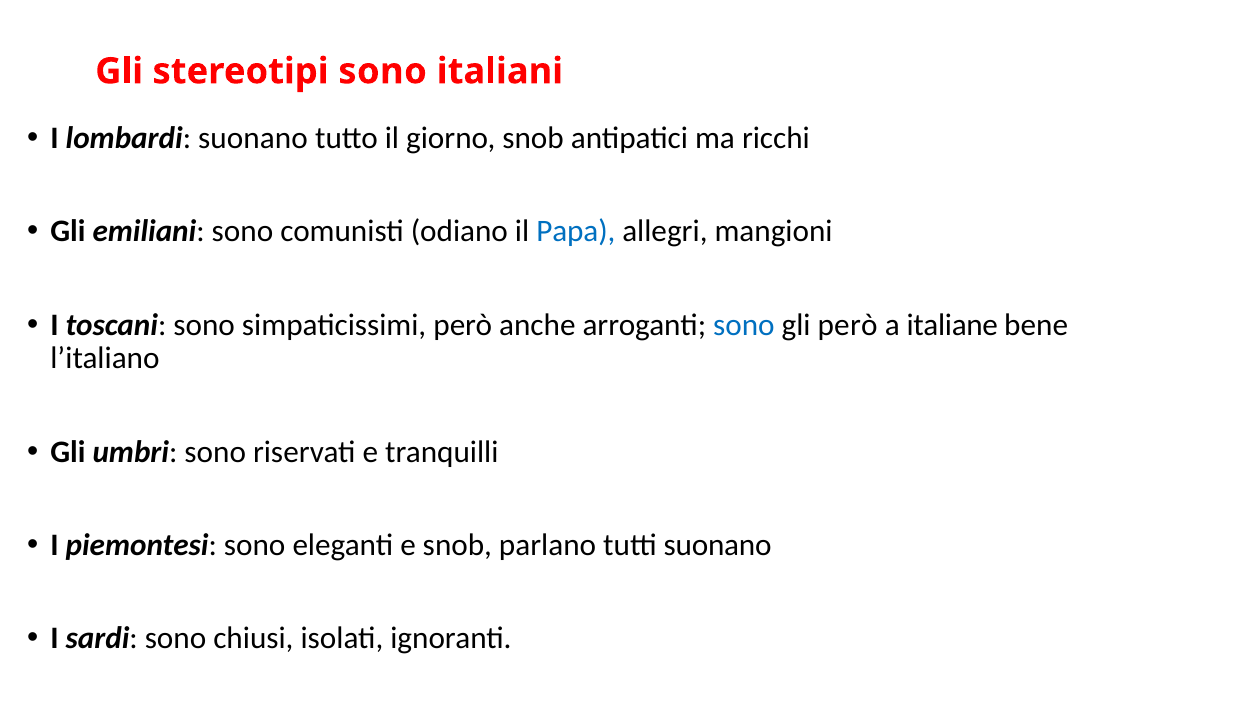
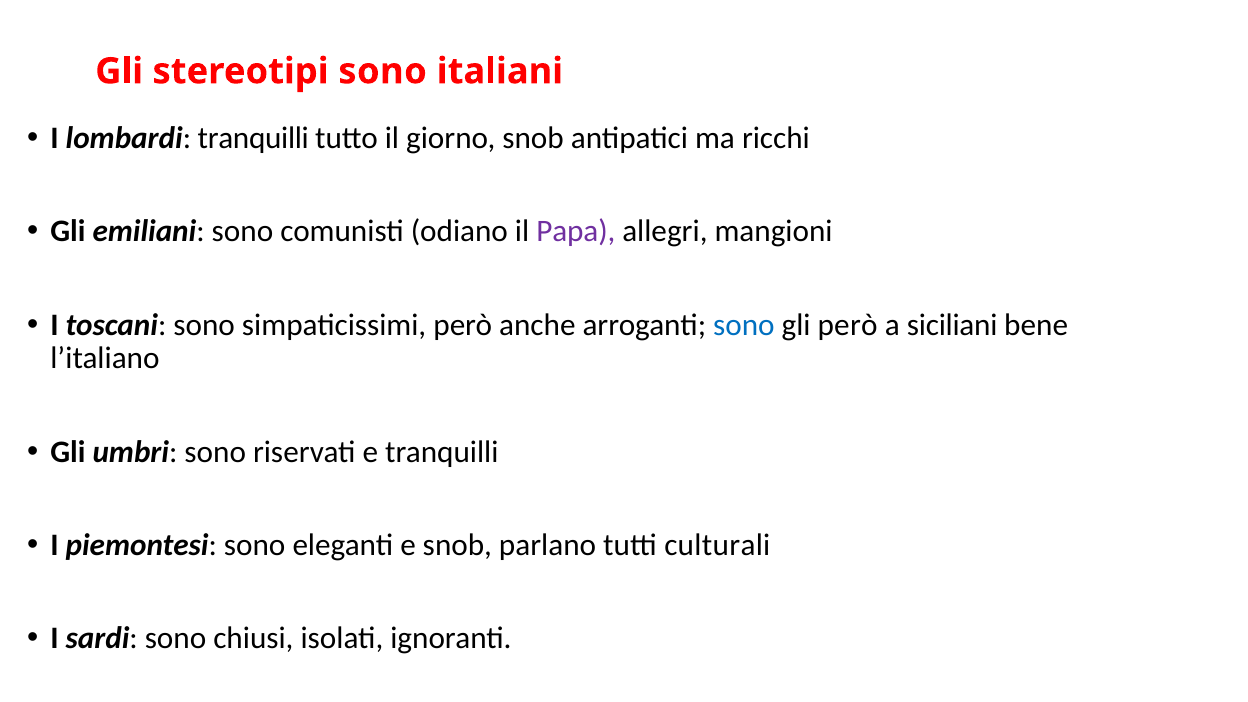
lombardi suonano: suonano -> tranquilli (253, 138)
Papa colour: blue -> purple (576, 231)
italiane: italiane -> siciliani (952, 325)
tutti suonano: suonano -> culturali (717, 545)
